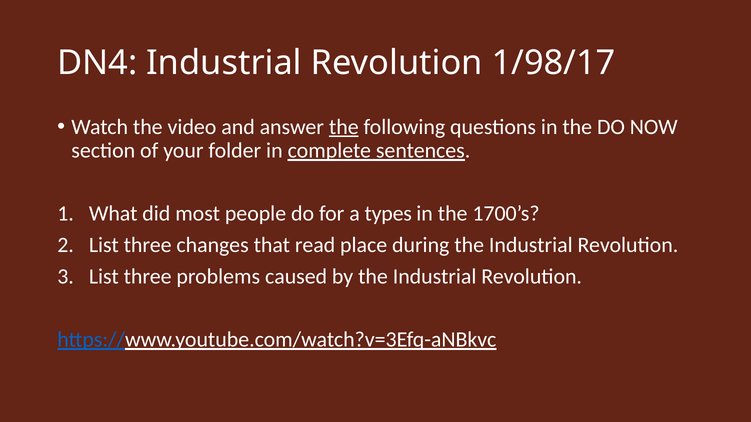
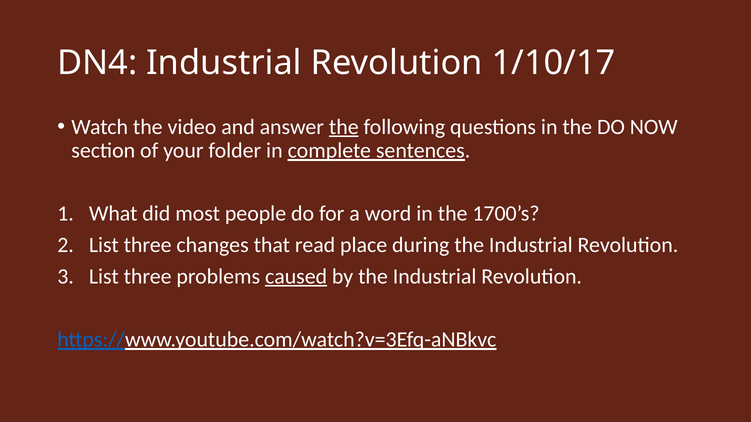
1/98/17: 1/98/17 -> 1/10/17 (554, 63)
types: types -> word (388, 214)
caused underline: none -> present (296, 277)
